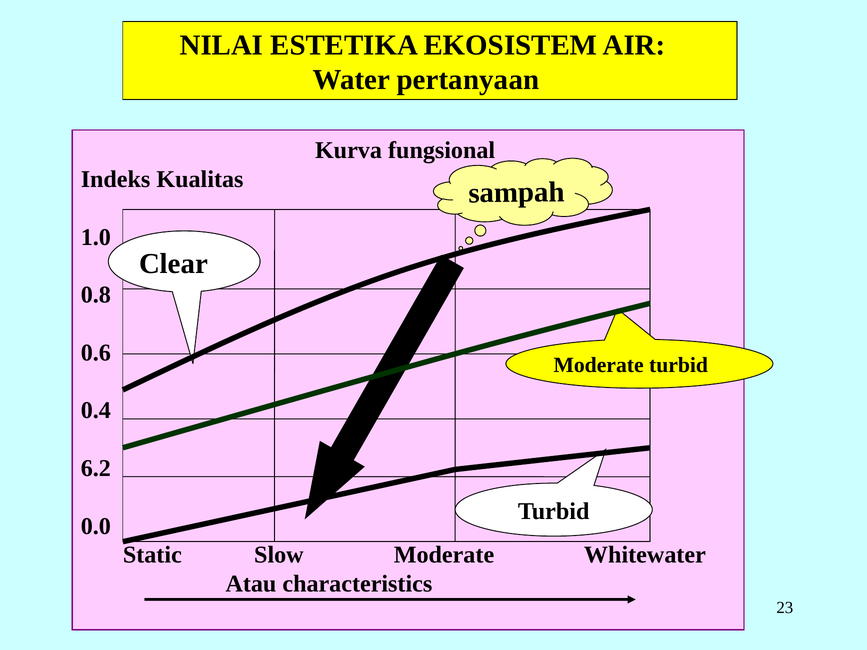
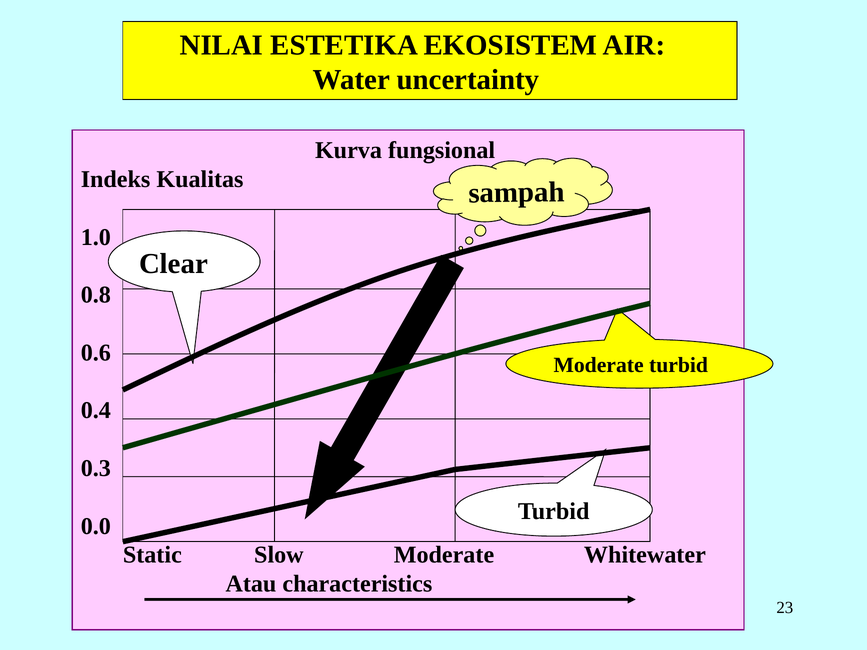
pertanyaan: pertanyaan -> uncertainty (468, 80)
6.2: 6.2 -> 0.3 (96, 468)
